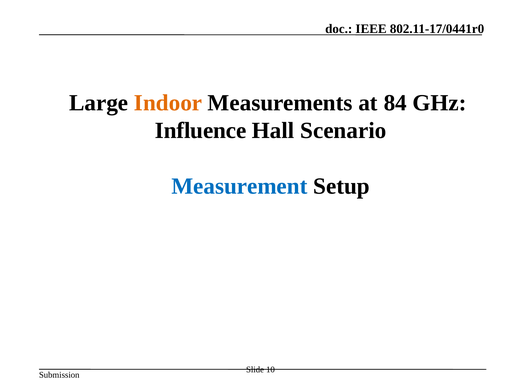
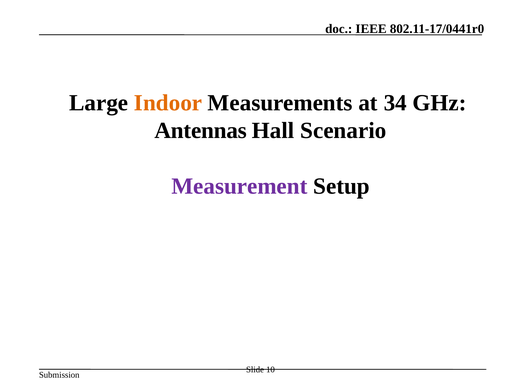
84: 84 -> 34 (395, 103)
Influence: Influence -> Antennas (201, 130)
Measurement colour: blue -> purple (239, 186)
